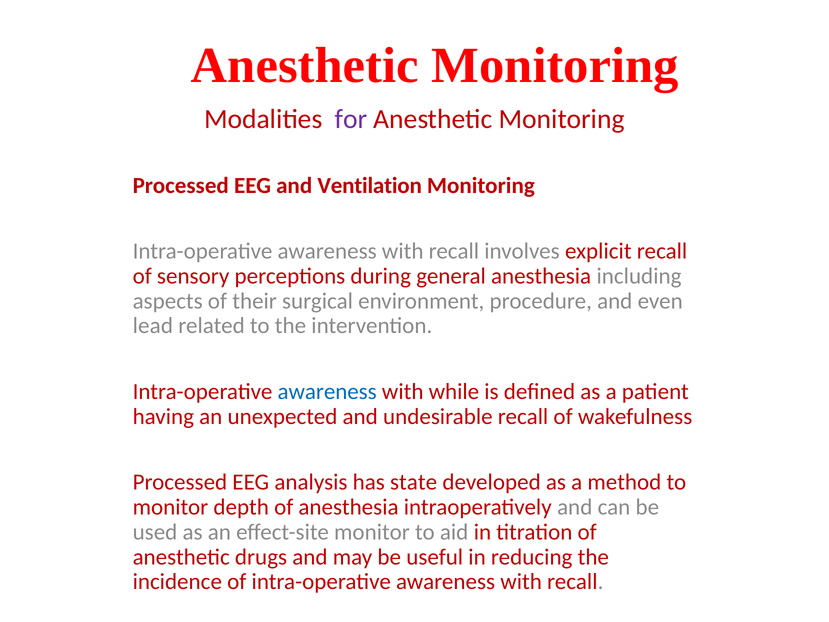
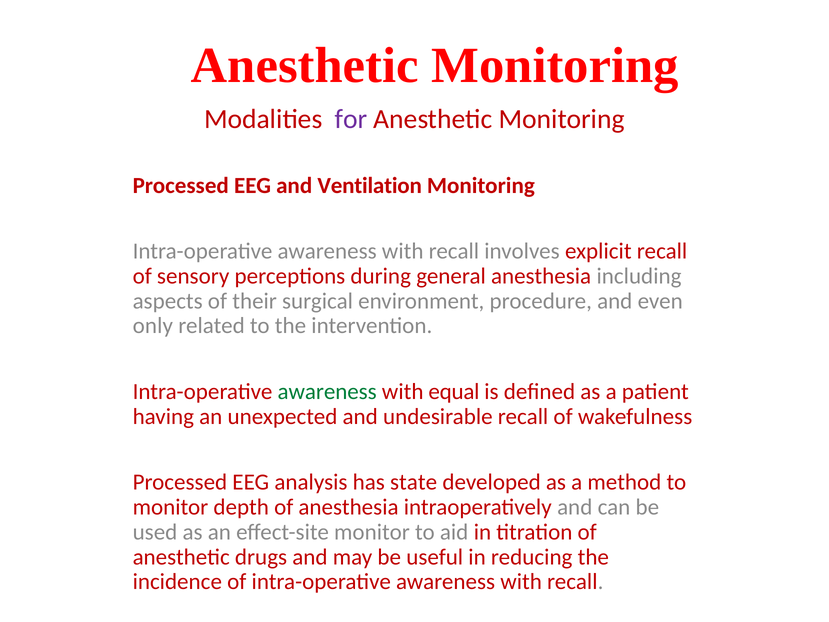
lead: lead -> only (153, 326)
awareness colour: blue -> green (327, 392)
while: while -> equal (454, 392)
